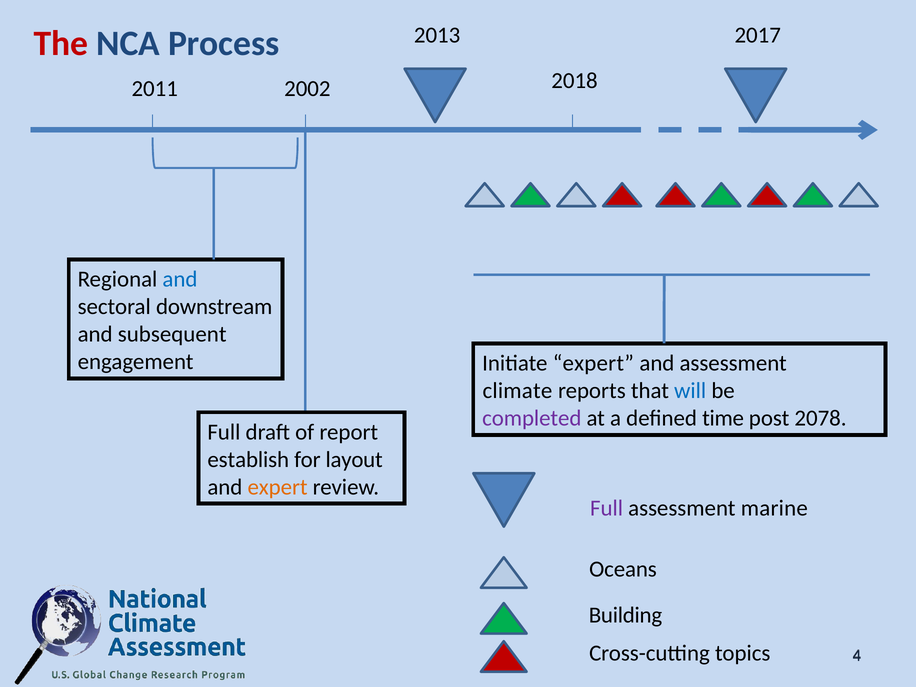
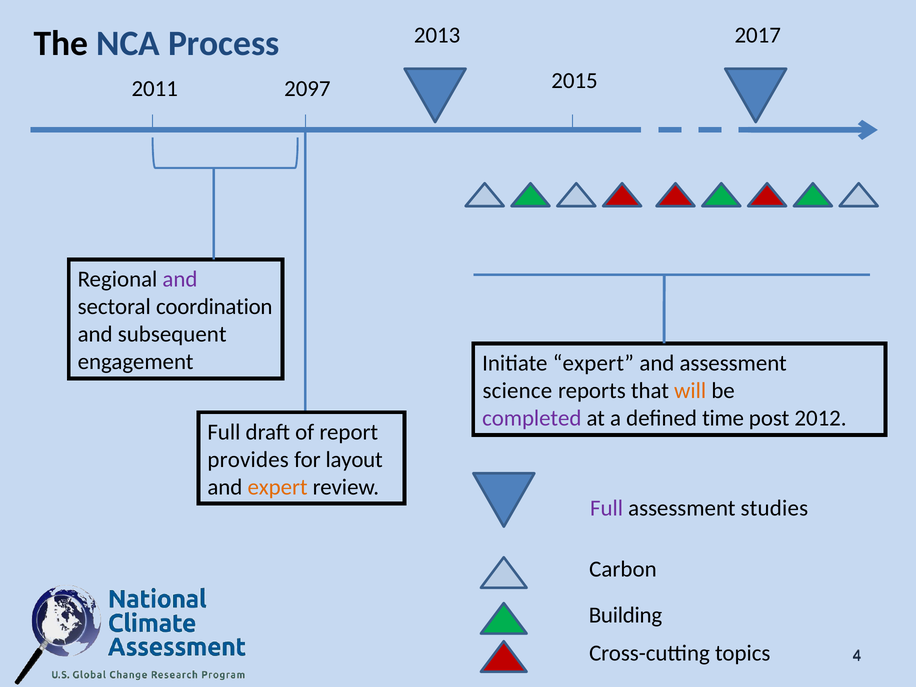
The colour: red -> black (61, 44)
2018: 2018 -> 2015 (575, 81)
2002: 2002 -> 2097 (307, 89)
and colour: blue -> purple (180, 279)
downstream: downstream -> coordination (214, 307)
climate: climate -> science (517, 391)
will colour: blue -> orange (690, 391)
2078: 2078 -> 2012 (821, 418)
establish: establish -> provides (248, 459)
marine: marine -> studies (774, 508)
Oceans: Oceans -> Carbon (623, 569)
